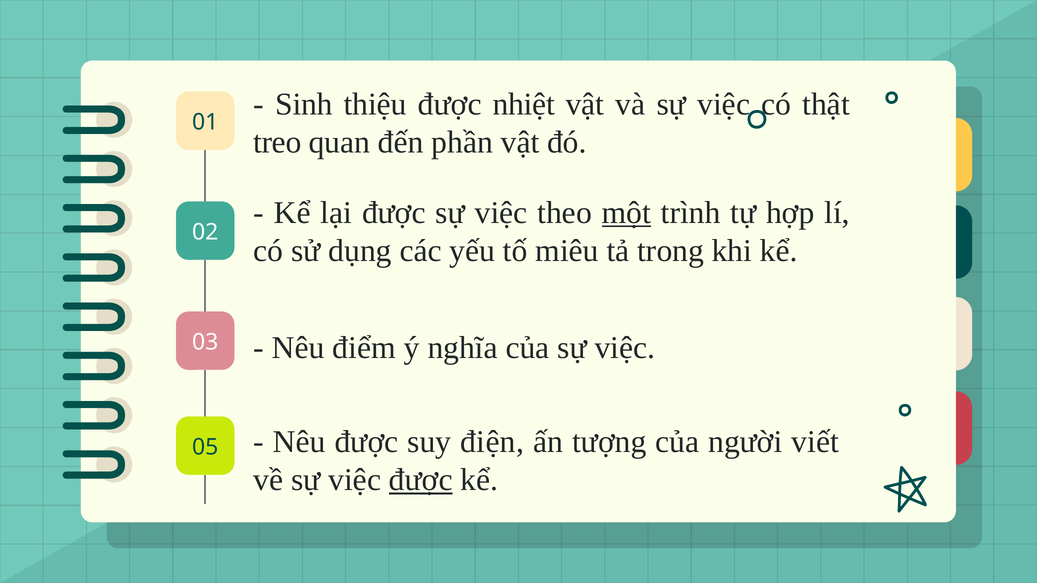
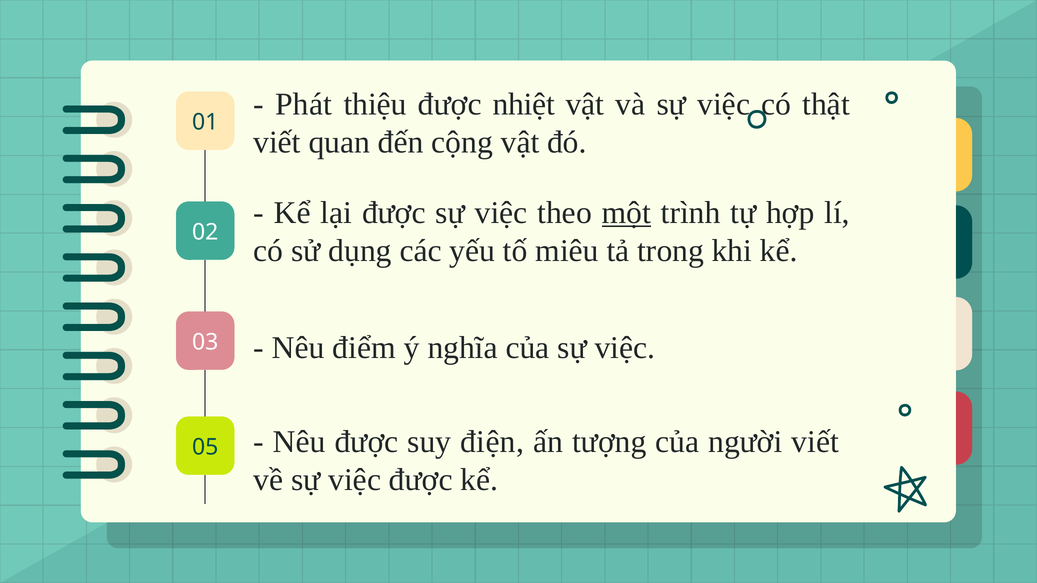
Sinh: Sinh -> Phát (304, 104)
treo: treo -> viết (277, 142)
phần: phần -> cộng (462, 142)
được underline: present -> none (421, 480)
